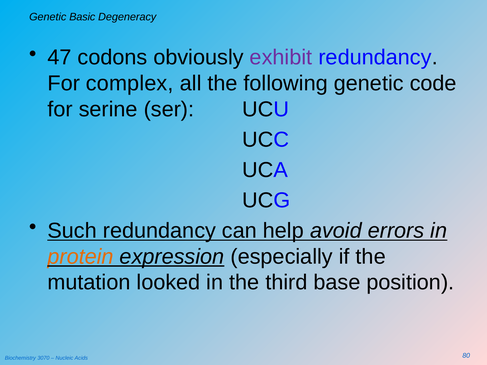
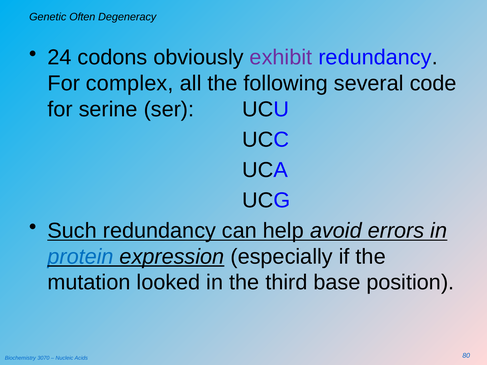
Basic: Basic -> Often (82, 17)
47: 47 -> 24 (60, 58)
following genetic: genetic -> several (369, 84)
protein colour: orange -> blue (81, 257)
